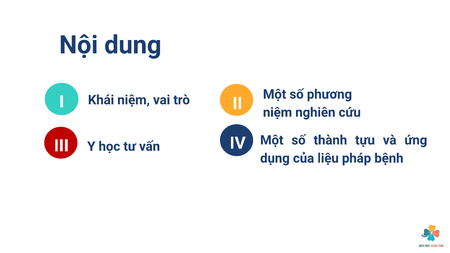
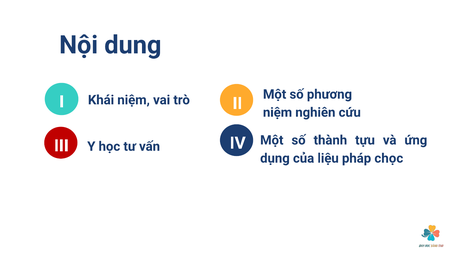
bệnh: bệnh -> chọc (389, 158)
